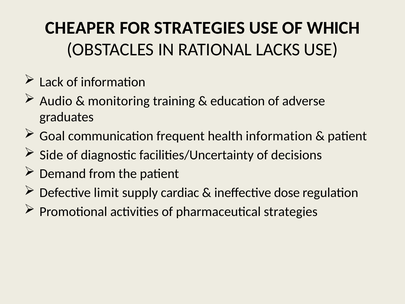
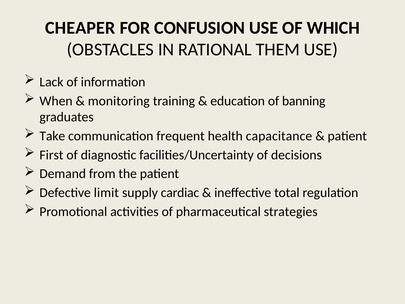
FOR STRATEGIES: STRATEGIES -> CONFUSION (200, 28)
LACKS: LACKS -> THEM (278, 50)
Audio: Audio -> When (56, 101)
adverse: adverse -> banning (304, 101)
Goal: Goal -> Take (52, 136)
health information: information -> capacitance (279, 136)
Side: Side -> First (51, 155)
dose: dose -> total (287, 193)
